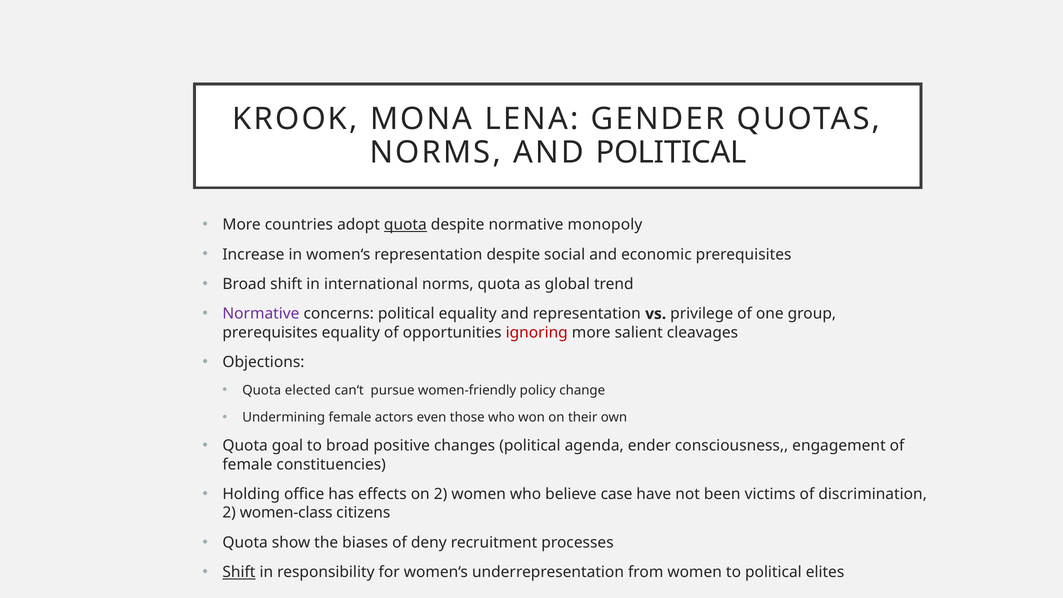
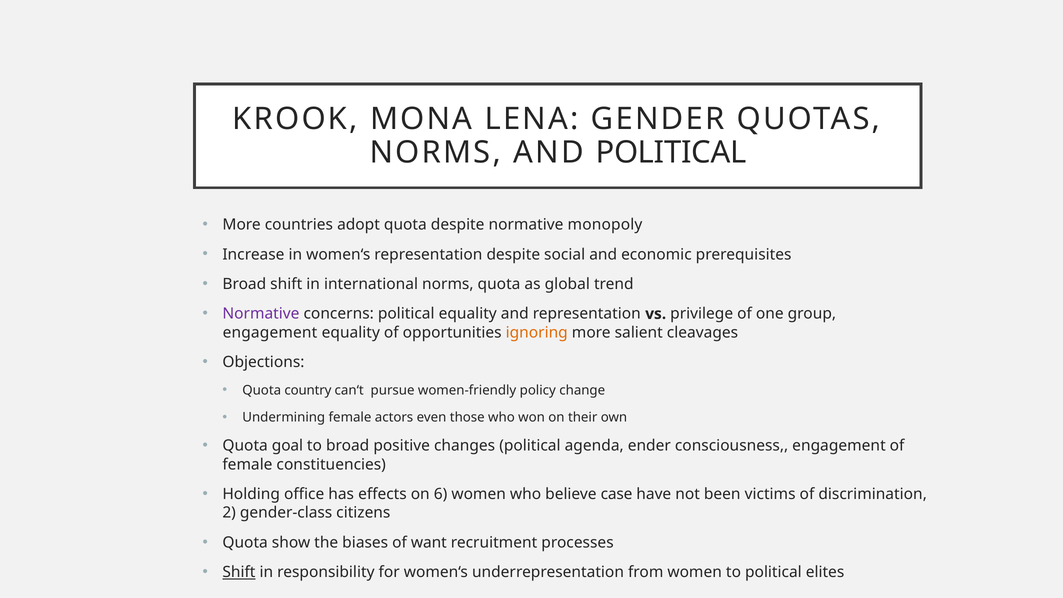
quota underline: present -> none (405, 225)
prerequisites: prerequisites -> engagement (270, 332)
ignoring colour: red -> orange (537, 332)
elected: elected -> country (308, 390)
on 2: 2 -> 6 (441, 494)
women-class: women-class -> gender-class (286, 513)
deny: deny -> want (429, 542)
